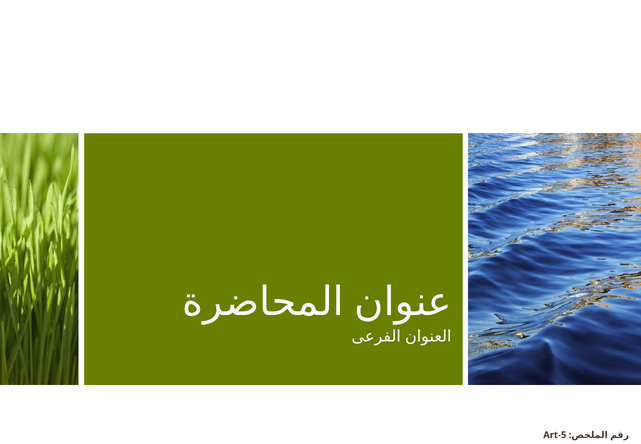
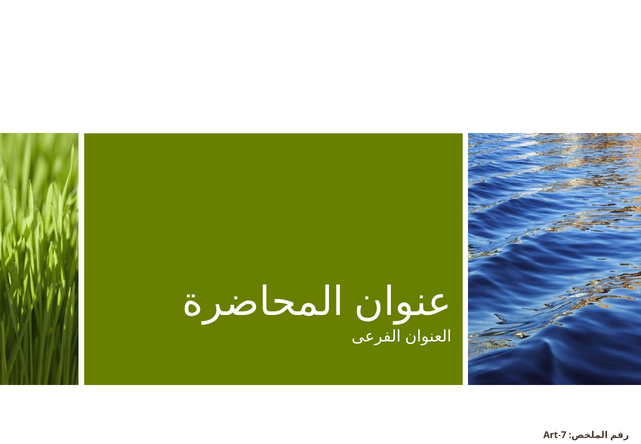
Art-5: Art-5 -> Art-7 (555, 435)
